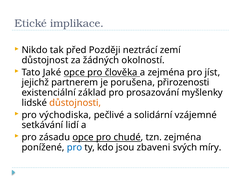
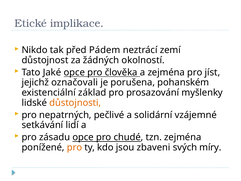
Později: Později -> Pádem (105, 50)
partnerem: partnerem -> označovali (75, 82)
přirozenosti: přirozenosti -> pohanském (183, 82)
východiska: východiska -> nepatrných (65, 115)
pro colour: blue -> orange (74, 147)
